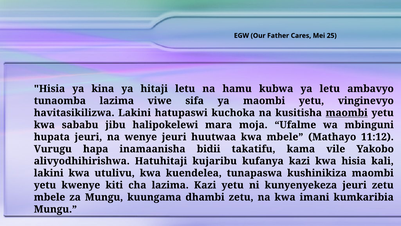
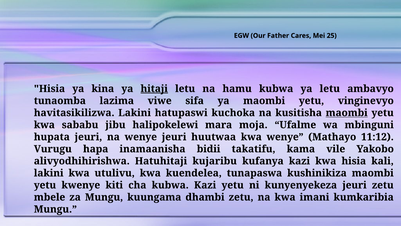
hitaji underline: none -> present (154, 89)
kwa mbele: mbele -> wenye (285, 137)
cha lazima: lazima -> kubwa (170, 185)
